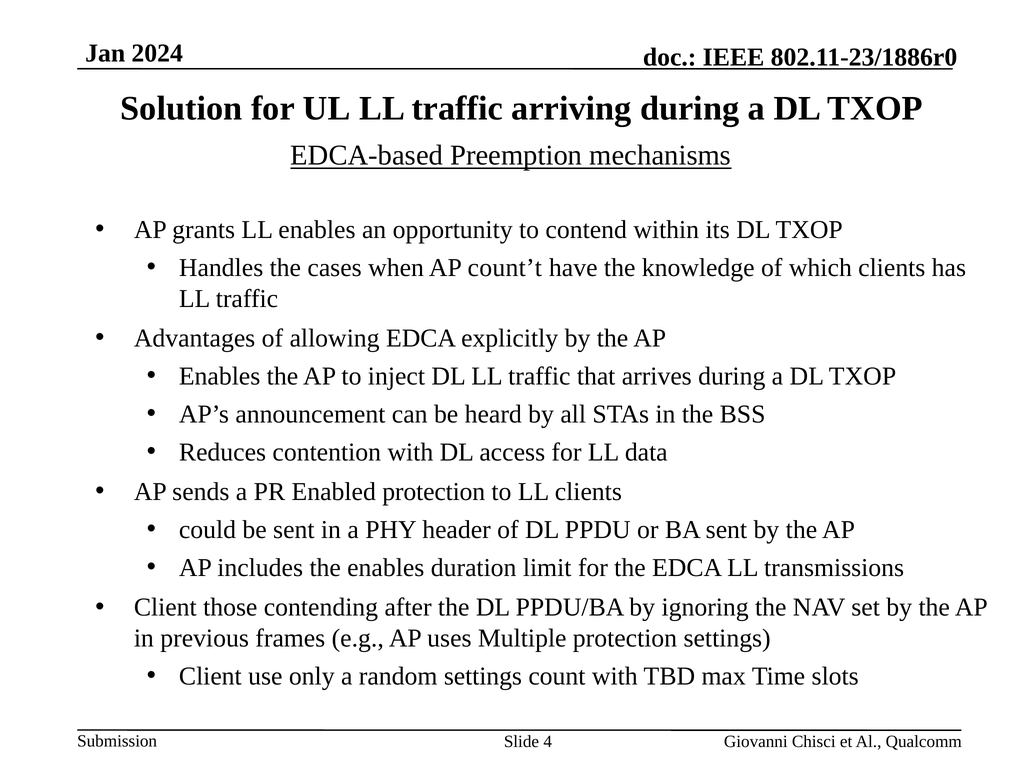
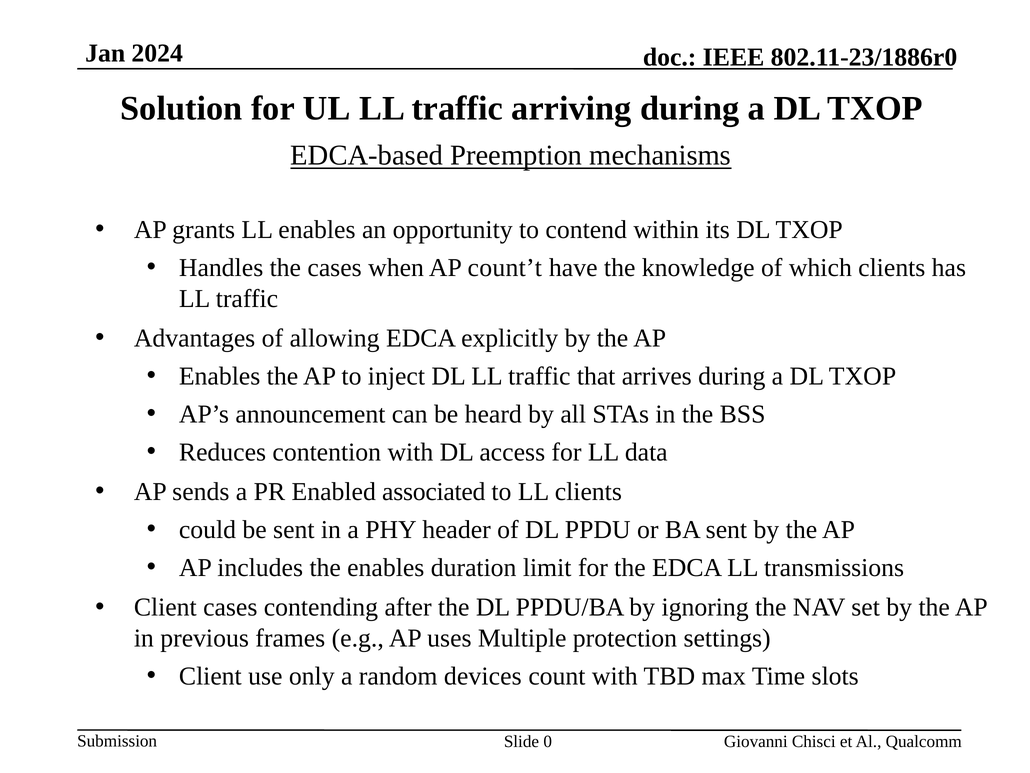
Enabled protection: protection -> associated (434, 491)
Client those: those -> cases (230, 607)
random settings: settings -> devices (483, 676)
4: 4 -> 0 (548, 741)
